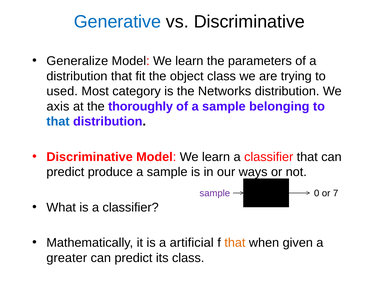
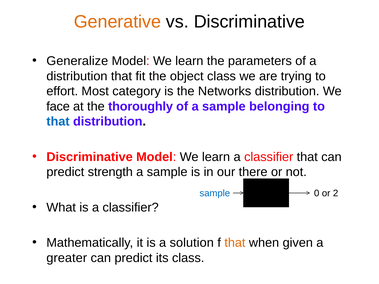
Generative colour: blue -> orange (117, 22)
used: used -> effort (62, 91)
axis: axis -> face (58, 107)
produce: produce -> strength (110, 172)
ways: ways -> there (253, 172)
sample colour: purple -> blue (215, 193)
7: 7 -> 2 (336, 193)
artificial: artificial -> solution (192, 243)
